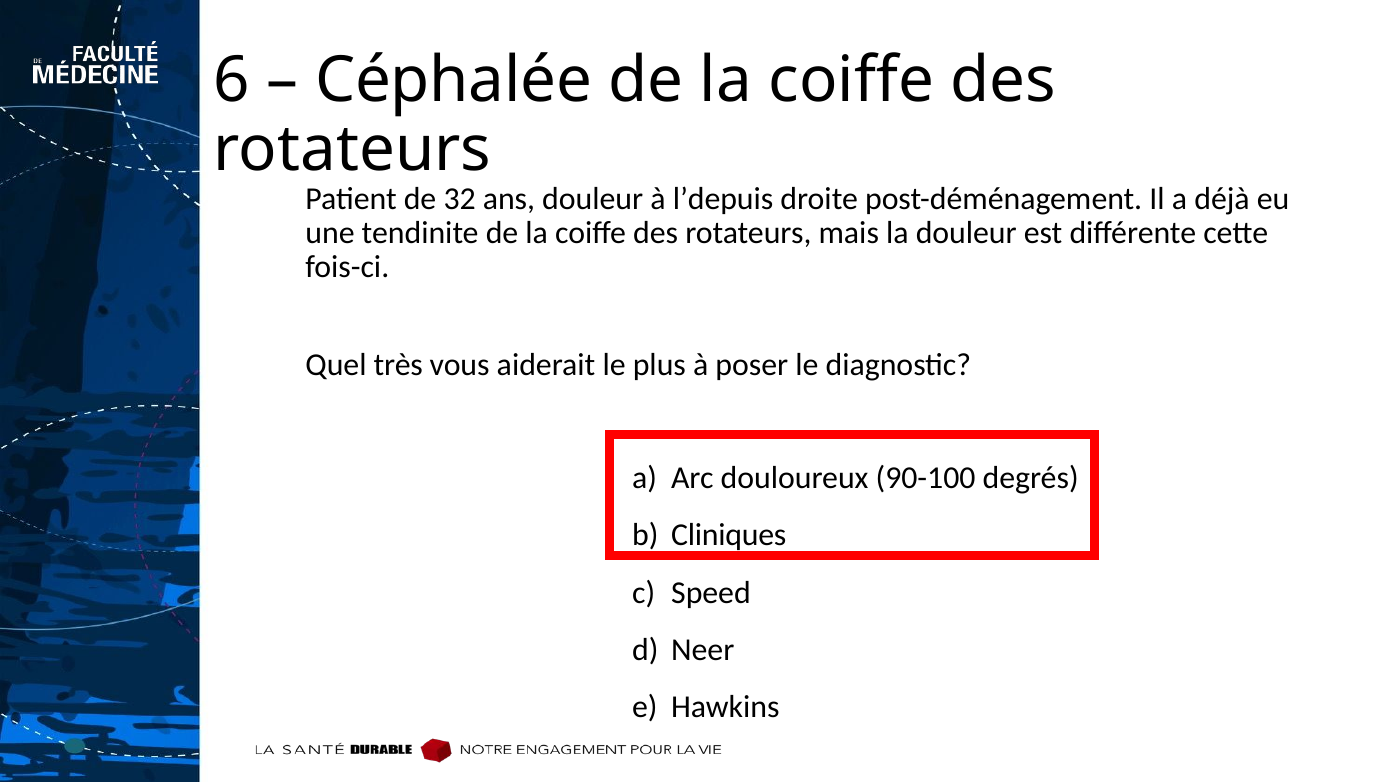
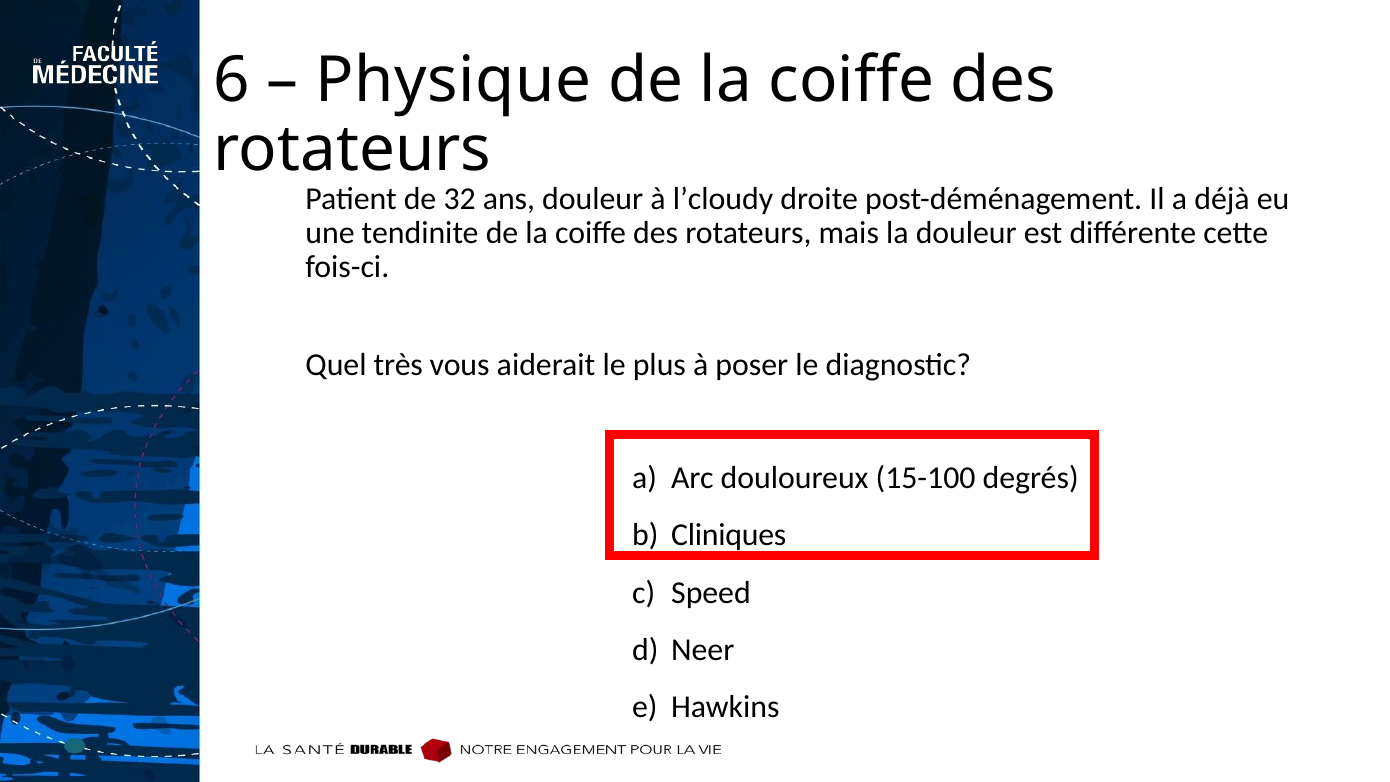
Céphalée: Céphalée -> Physique (453, 81)
l’depuis: l’depuis -> l’cloudy (723, 199)
90-100: 90-100 -> 15-100 (926, 478)
